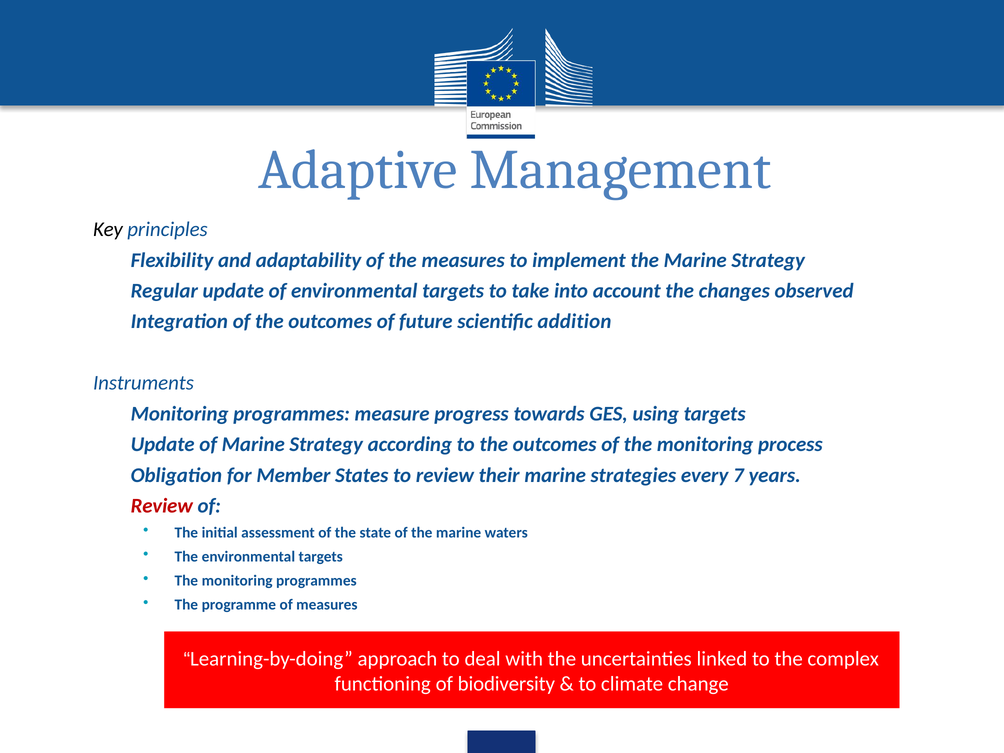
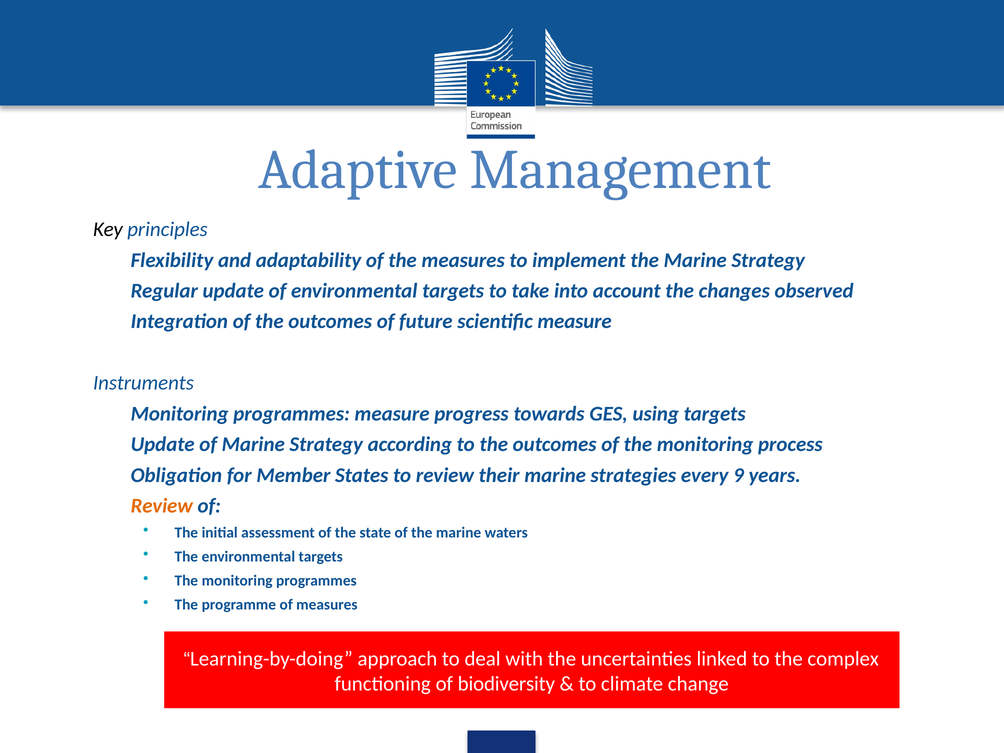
scientific addition: addition -> measure (575, 322)
7: 7 -> 9 (738, 475)
Review colour: red -> orange (162, 506)
